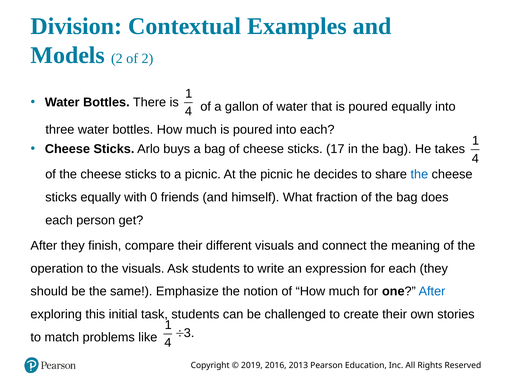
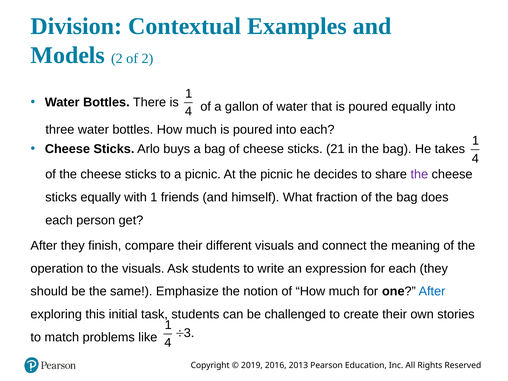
17: 17 -> 21 (335, 149)
the colour: blue -> purple (419, 174)
with 0: 0 -> 1 (154, 197)
